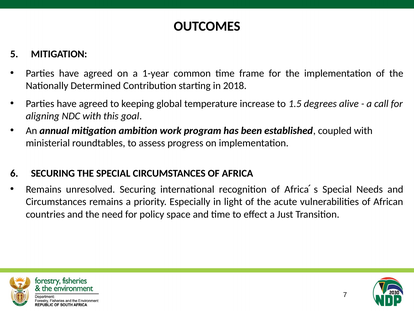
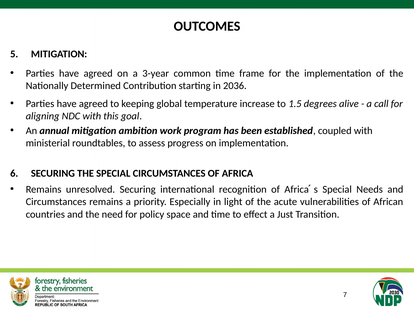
1-year: 1-year -> 3-year (156, 73)
2018: 2018 -> 2036 (235, 86)
